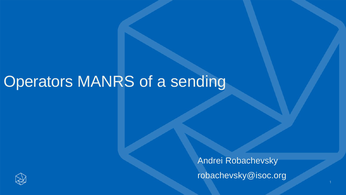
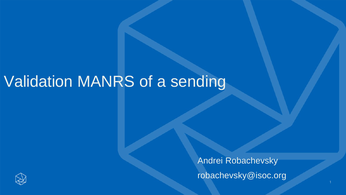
Operators: Operators -> Validation (38, 81)
